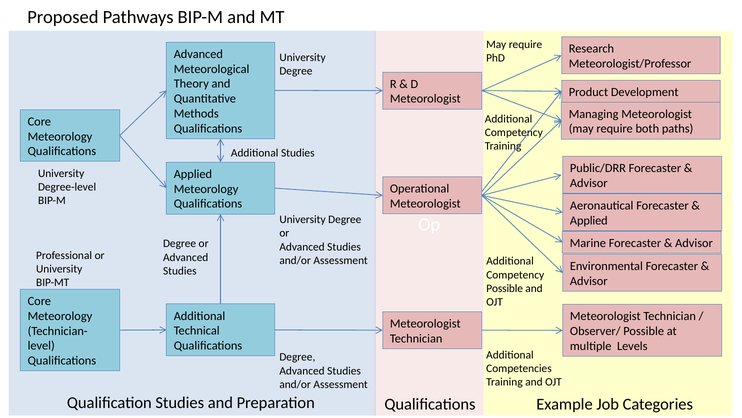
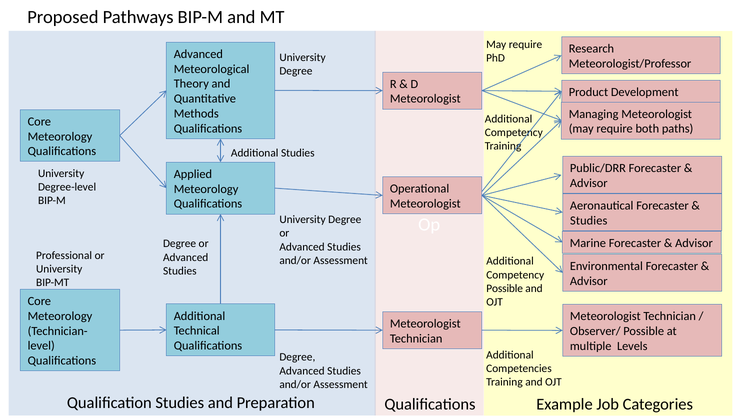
Applied: Applied -> Studies (589, 220)
